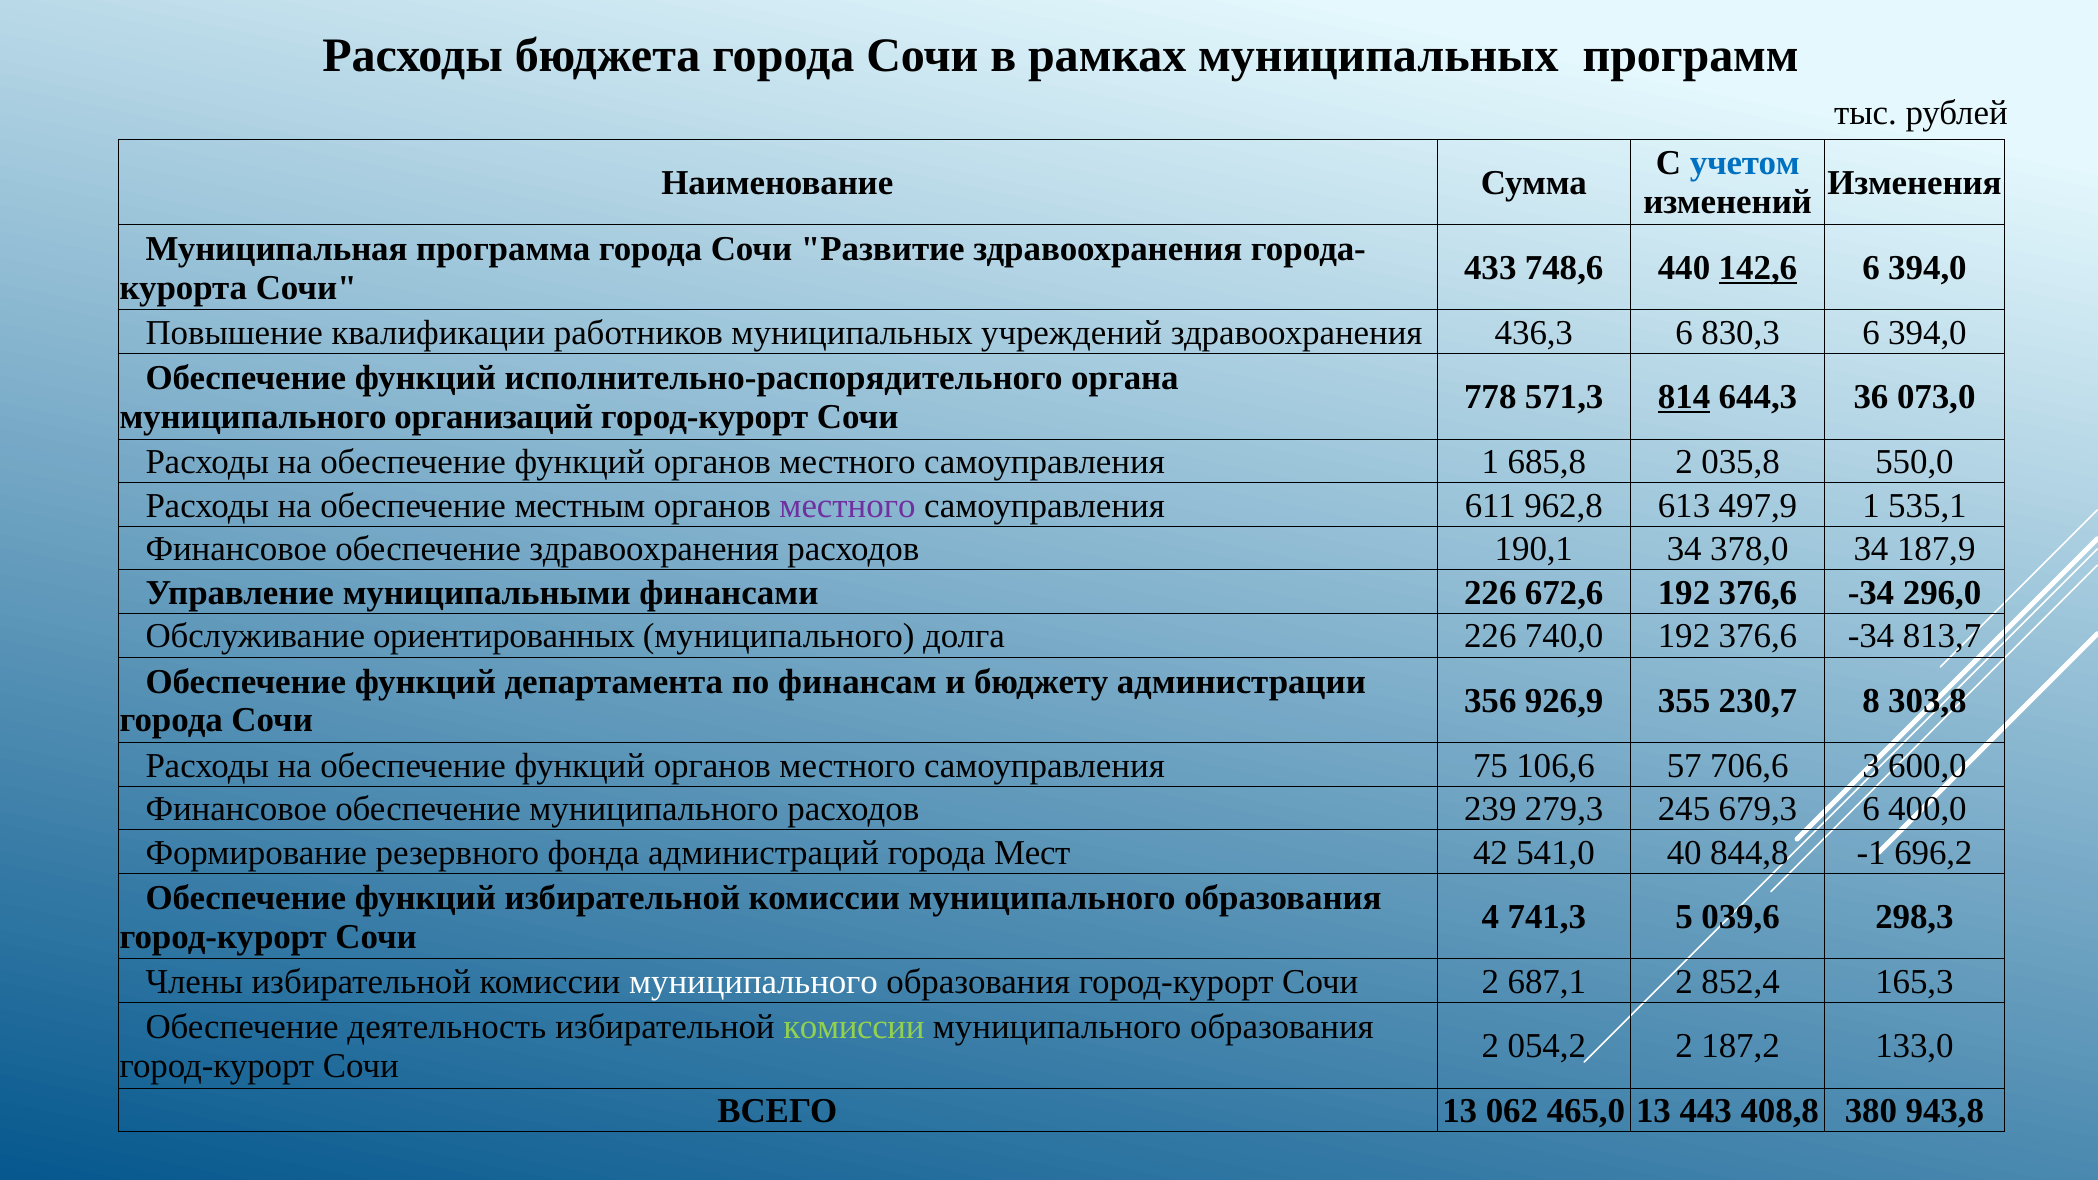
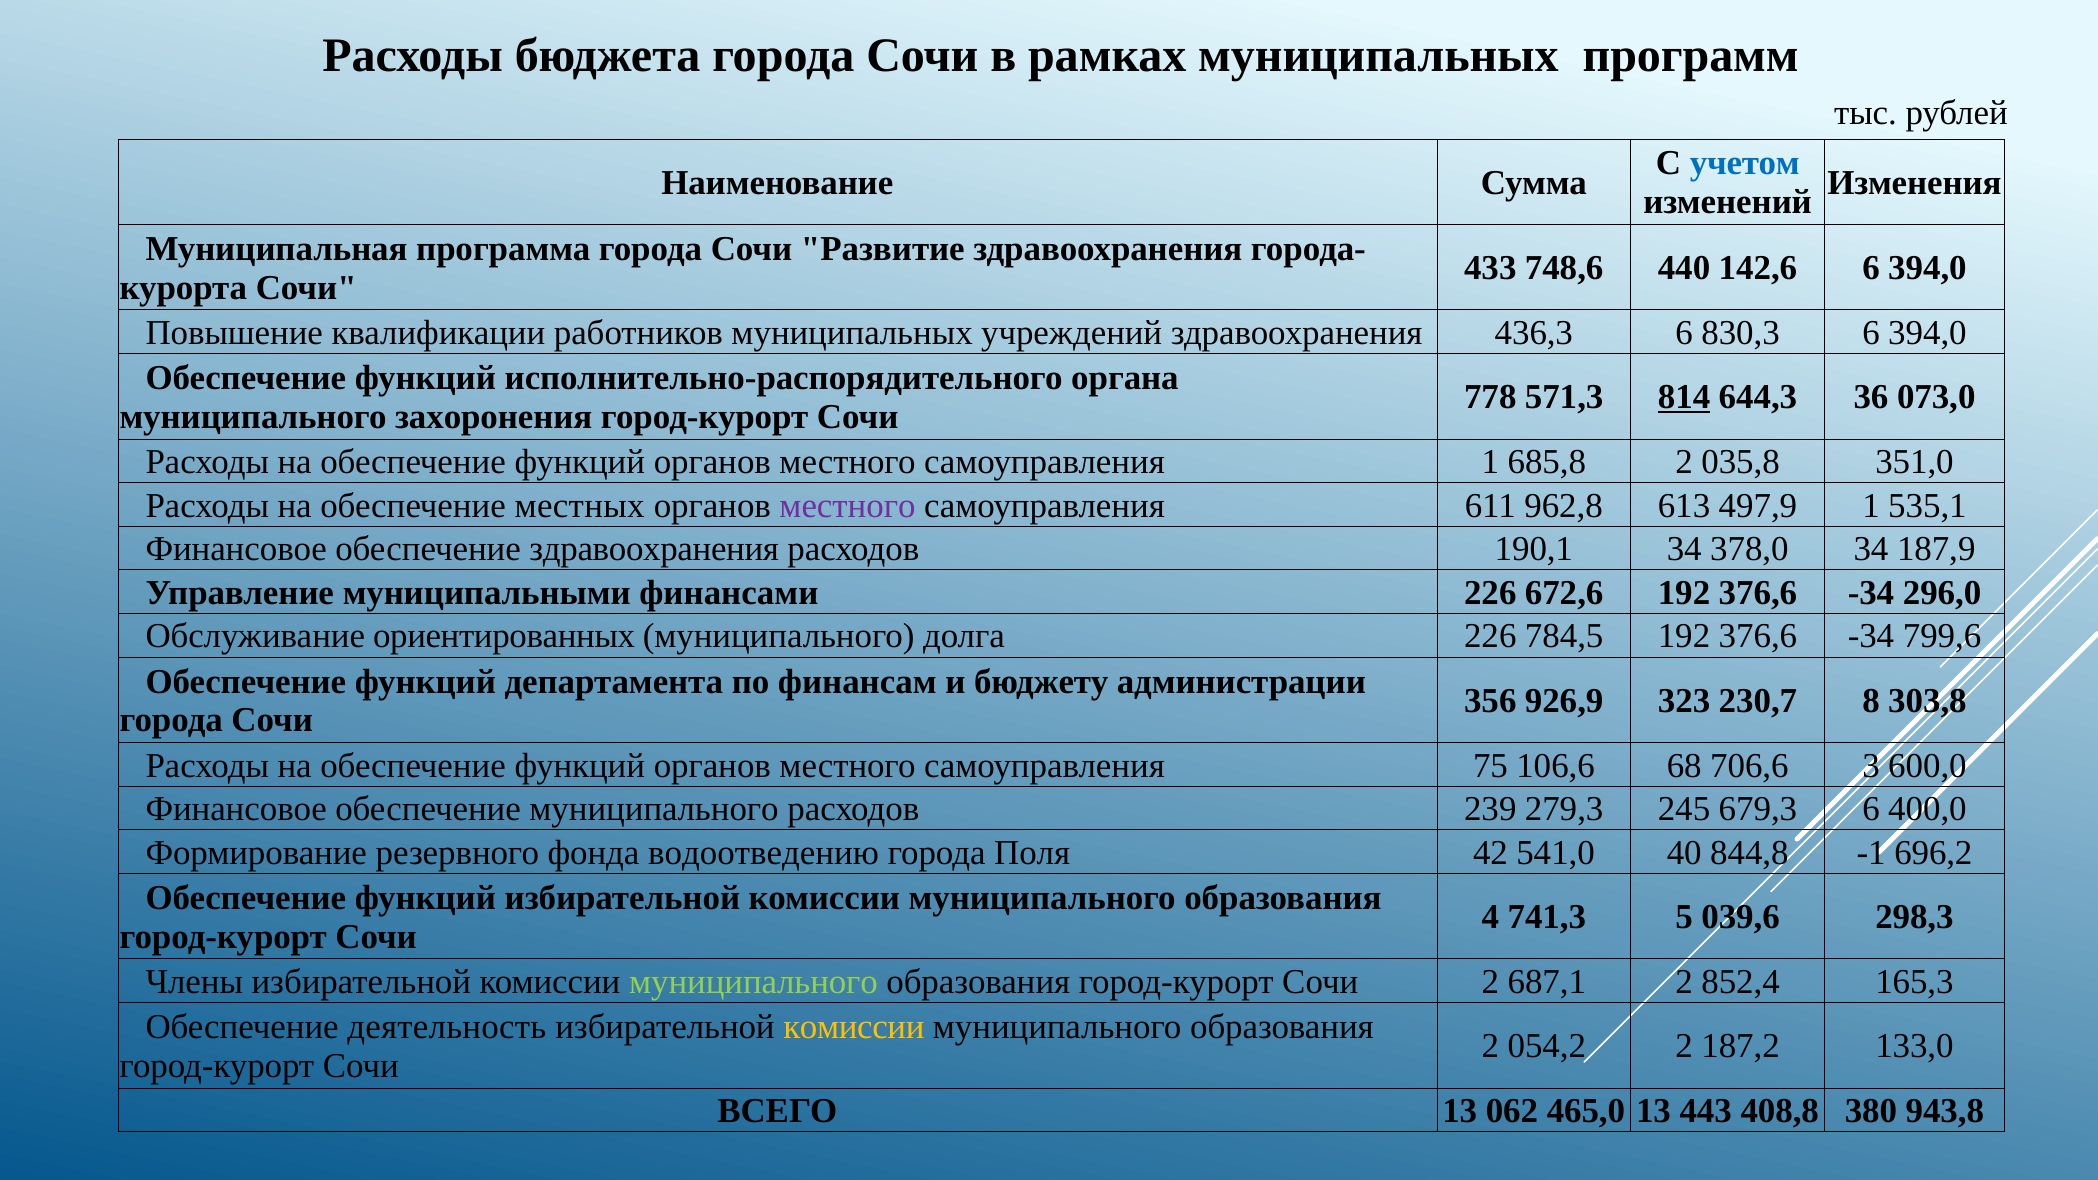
142,6 underline: present -> none (1758, 268)
организаций: организаций -> захоронения (494, 417)
550,0: 550,0 -> 351,0 (1914, 462)
местным: местным -> местных (580, 506)
740,0: 740,0 -> 784,5 (1564, 636)
813,7: 813,7 -> 799,6 (1942, 636)
355: 355 -> 323 (1684, 701)
57: 57 -> 68 (1684, 766)
администраций: администраций -> водоотведению (764, 853)
Мест: Мест -> Поля (1032, 853)
муниципального colour: white -> light green (754, 982)
комиссии colour: light green -> yellow (854, 1027)
